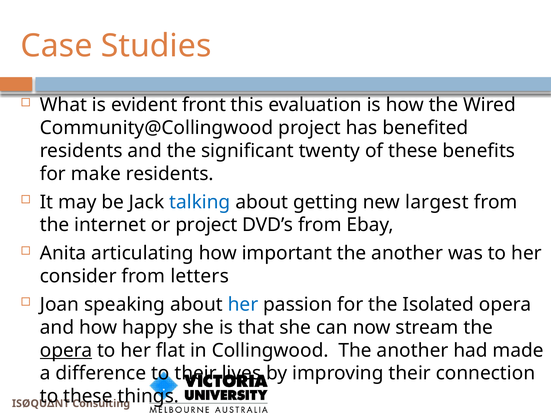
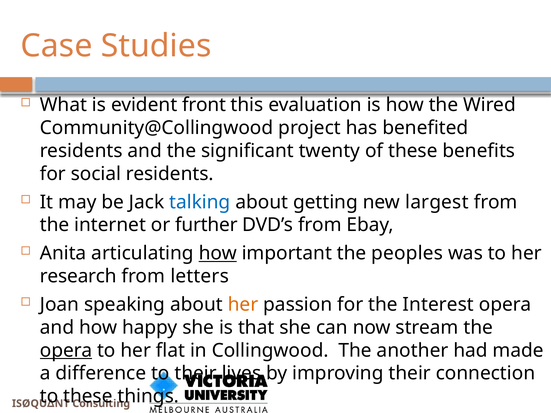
make: make -> social (96, 174)
or project: project -> further (206, 225)
how underline: none -> present (218, 253)
important the another: another -> peoples (407, 253)
consider: consider -> research (78, 276)
her colour: blue -> orange (243, 305)
Isolated: Isolated -> Interest (438, 305)
